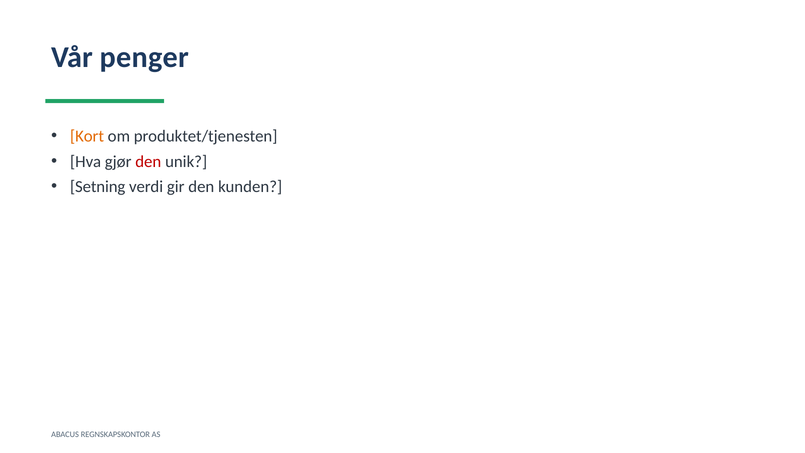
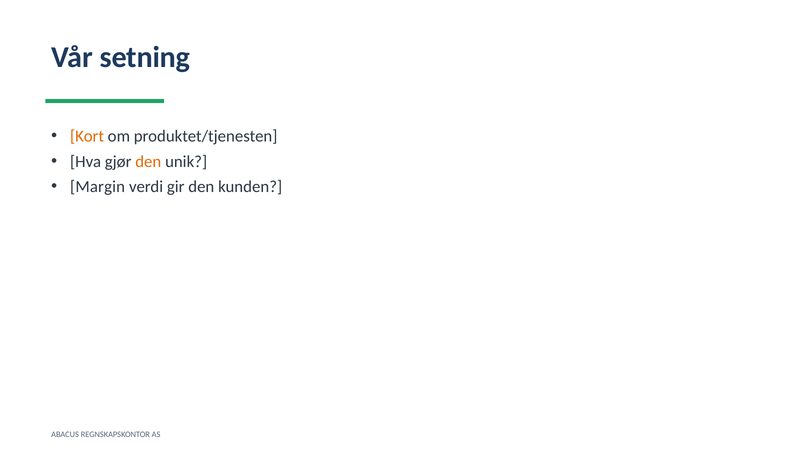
penger: penger -> setning (145, 57)
den colour: red -> orange (148, 162)
Setning: Setning -> Margin (98, 187)
